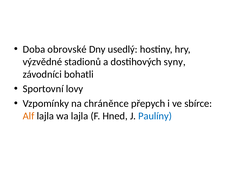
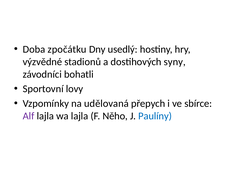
obrovské: obrovské -> zpočátku (67, 49)
chráněnce: chráněnce -> udělovaná (106, 103)
Alf colour: orange -> purple (29, 116)
Hned: Hned -> Něho (115, 116)
